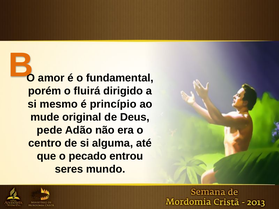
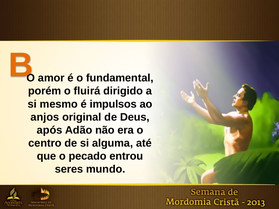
princípio: princípio -> impulsos (113, 104)
mude: mude -> anjos (45, 117)
pede: pede -> após (50, 130)
